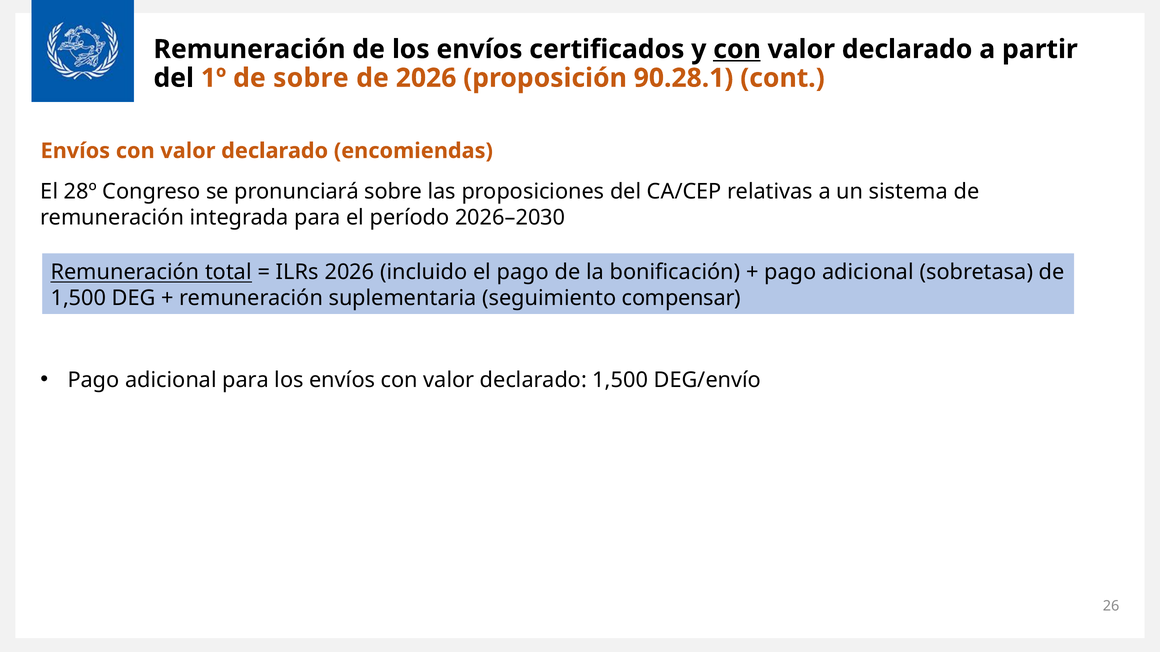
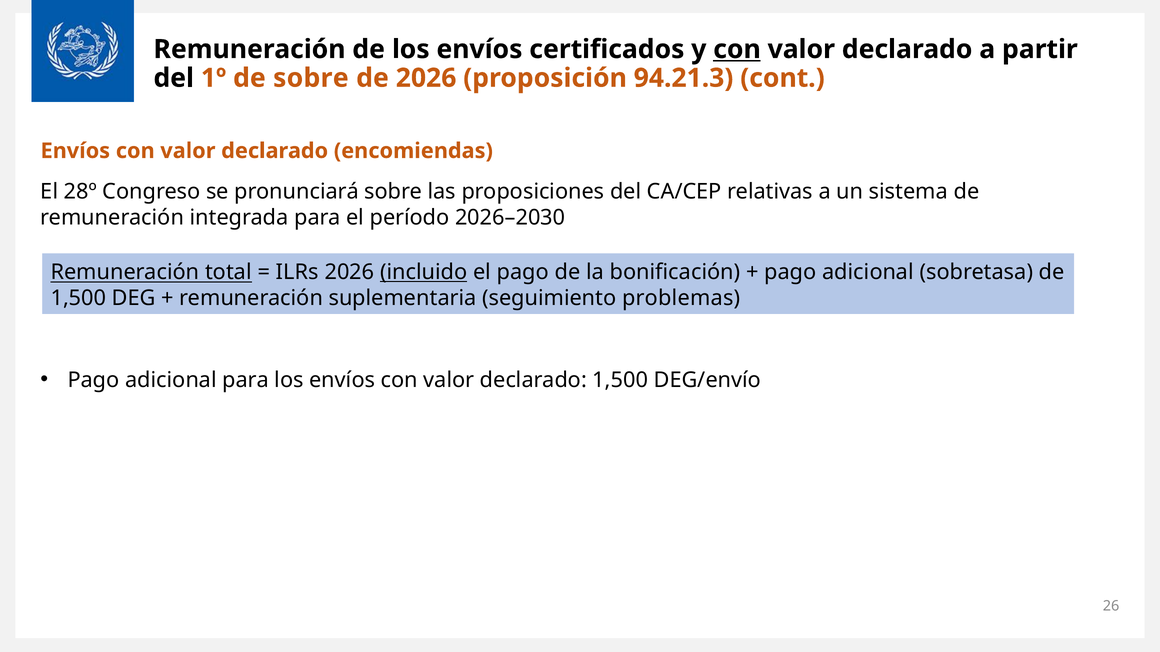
90.28.1: 90.28.1 -> 94.21.3 (684, 78)
incluido underline: none -> present (424, 272)
compensar: compensar -> problemas (681, 298)
